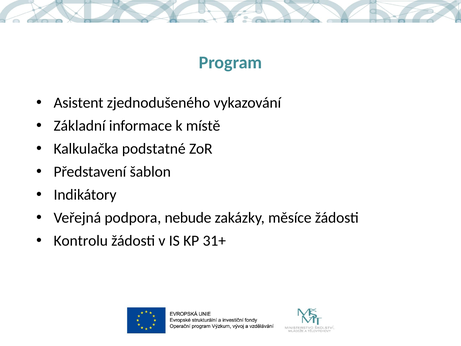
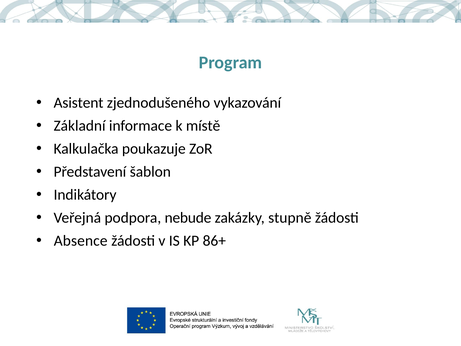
podstatné: podstatné -> poukazuje (154, 149)
měsíce: měsíce -> stupně (290, 218)
Kontrolu: Kontrolu -> Absence (81, 241)
31+: 31+ -> 86+ (214, 241)
